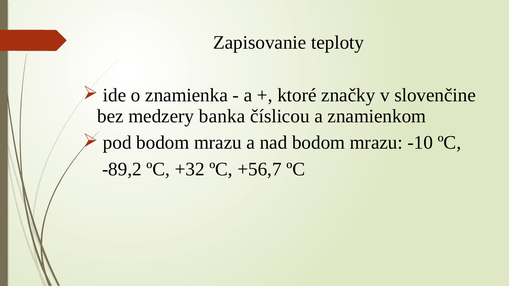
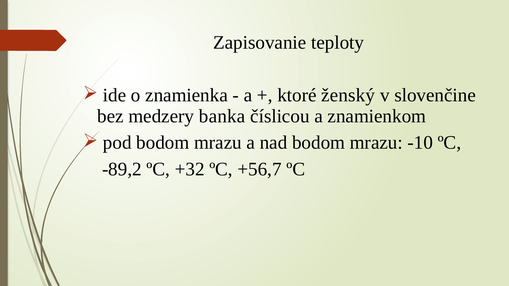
značky: značky -> ženský (348, 95)
